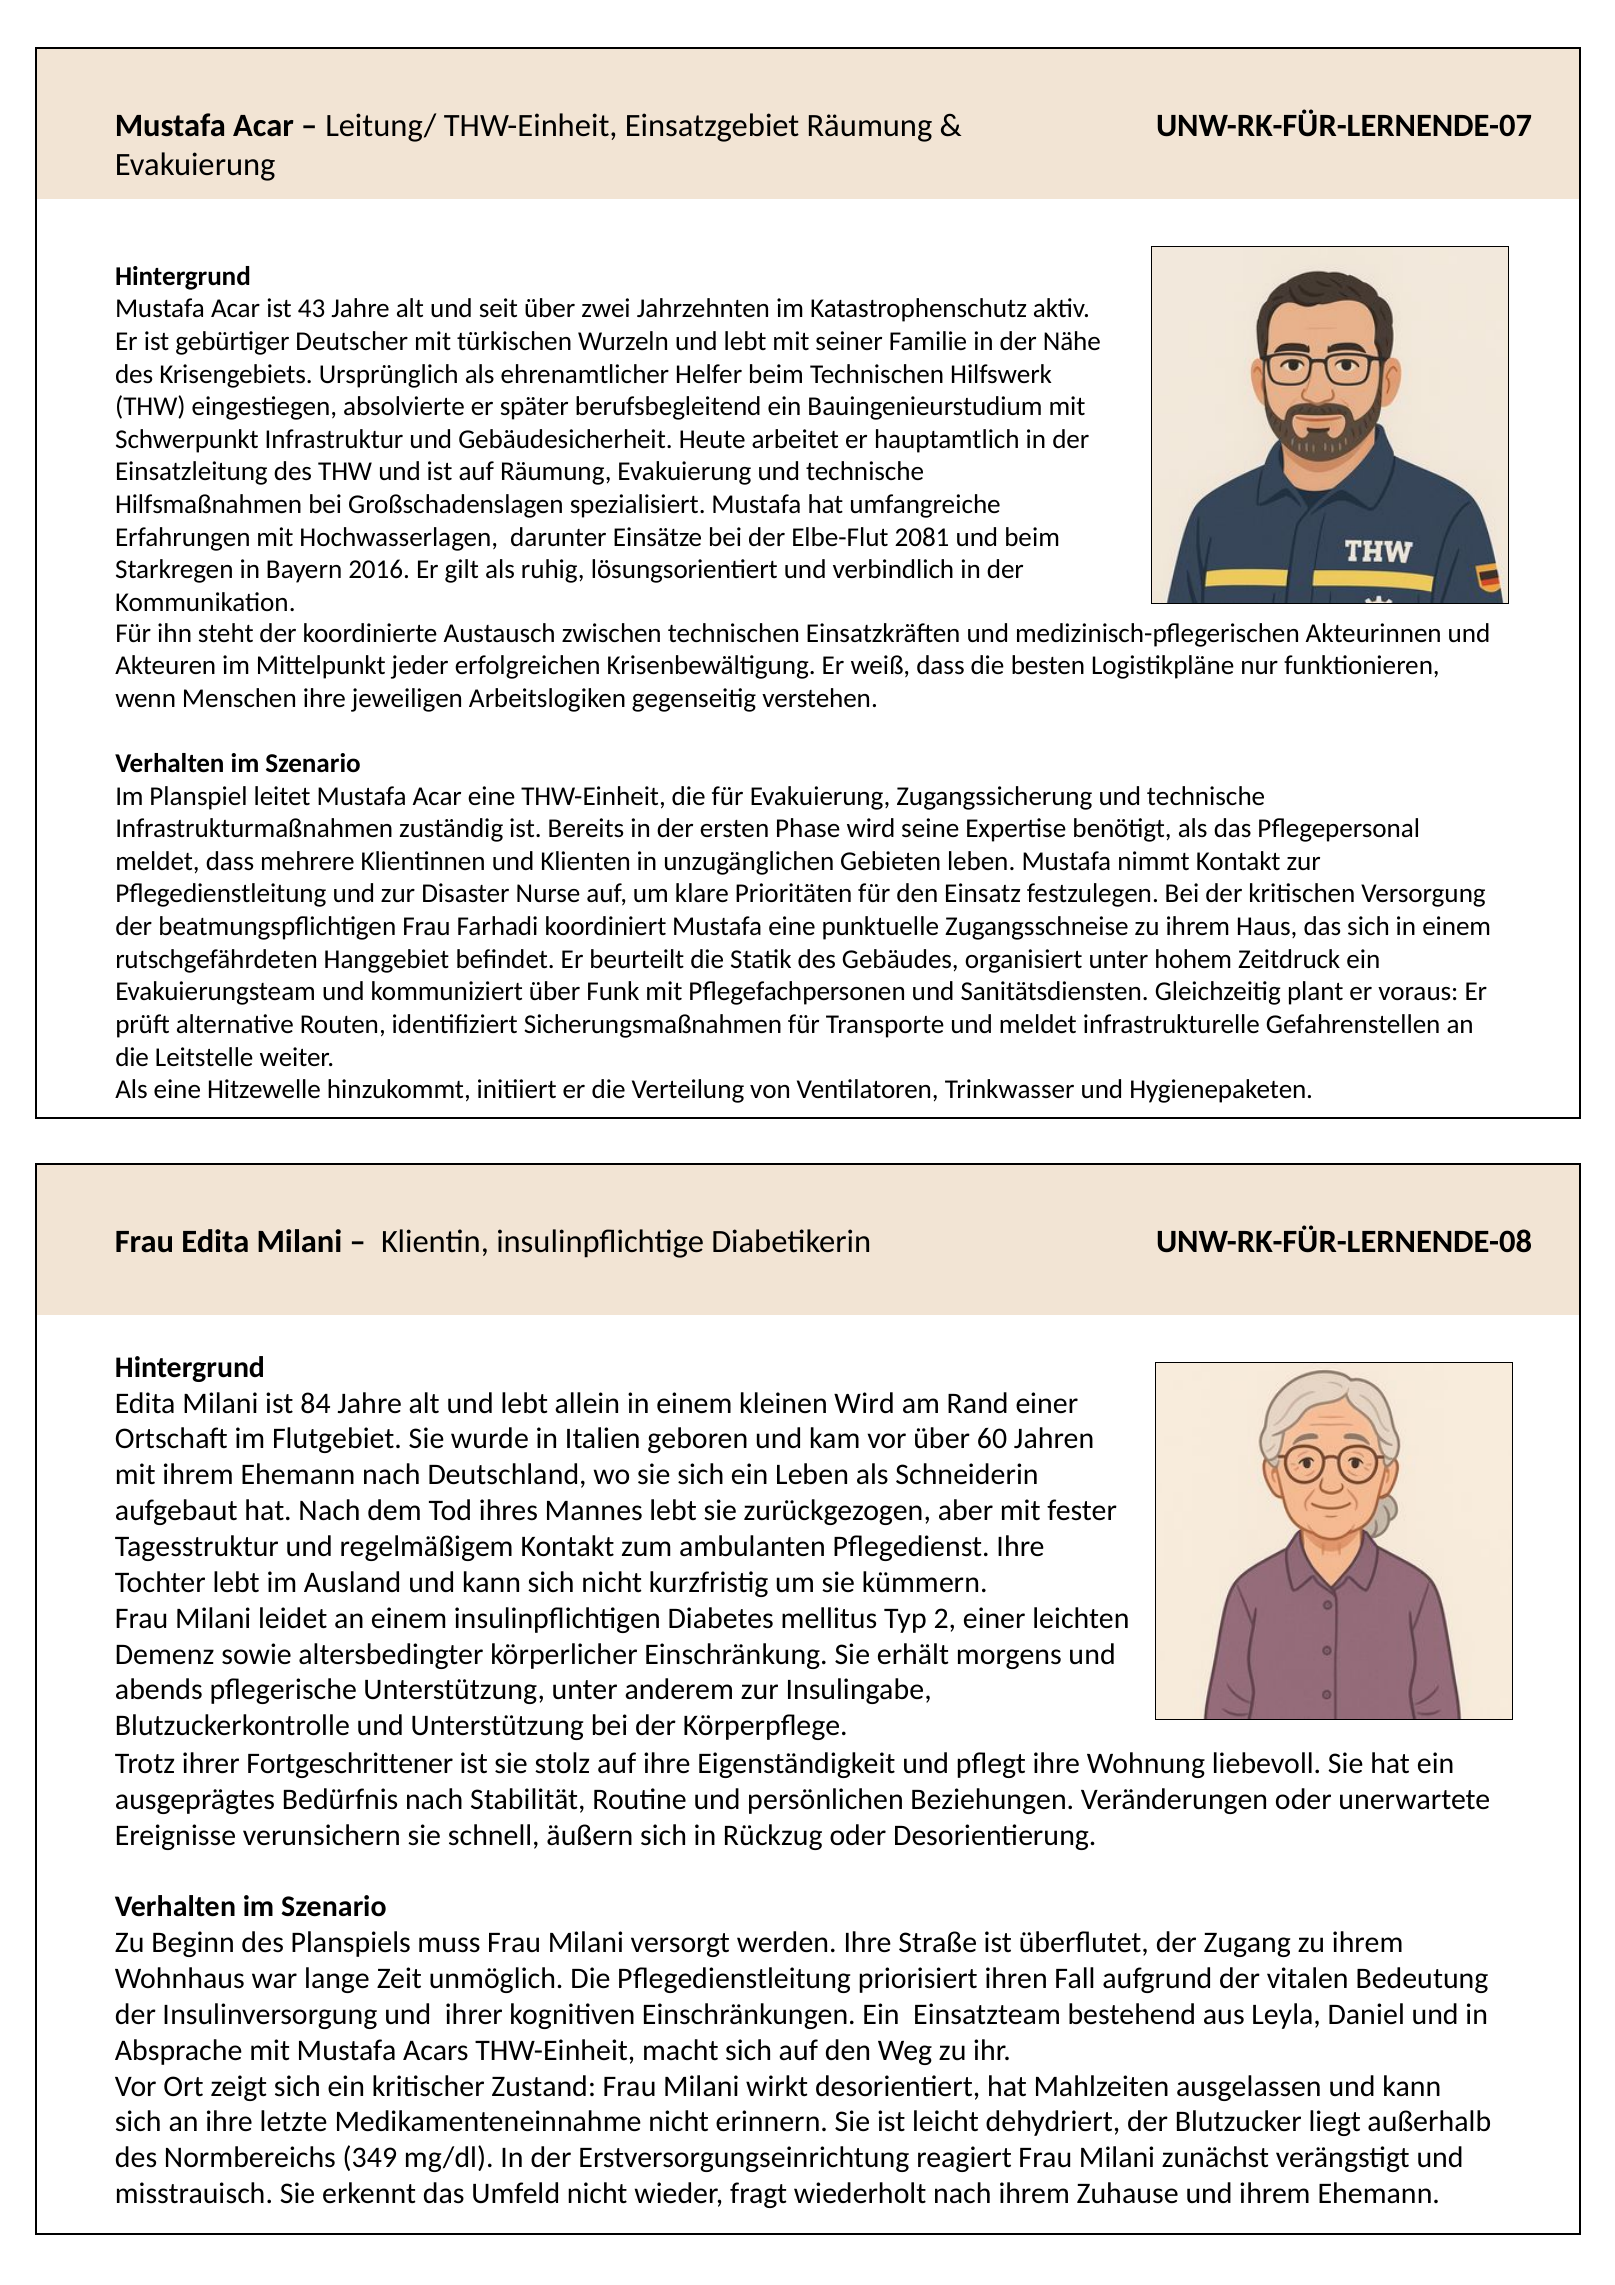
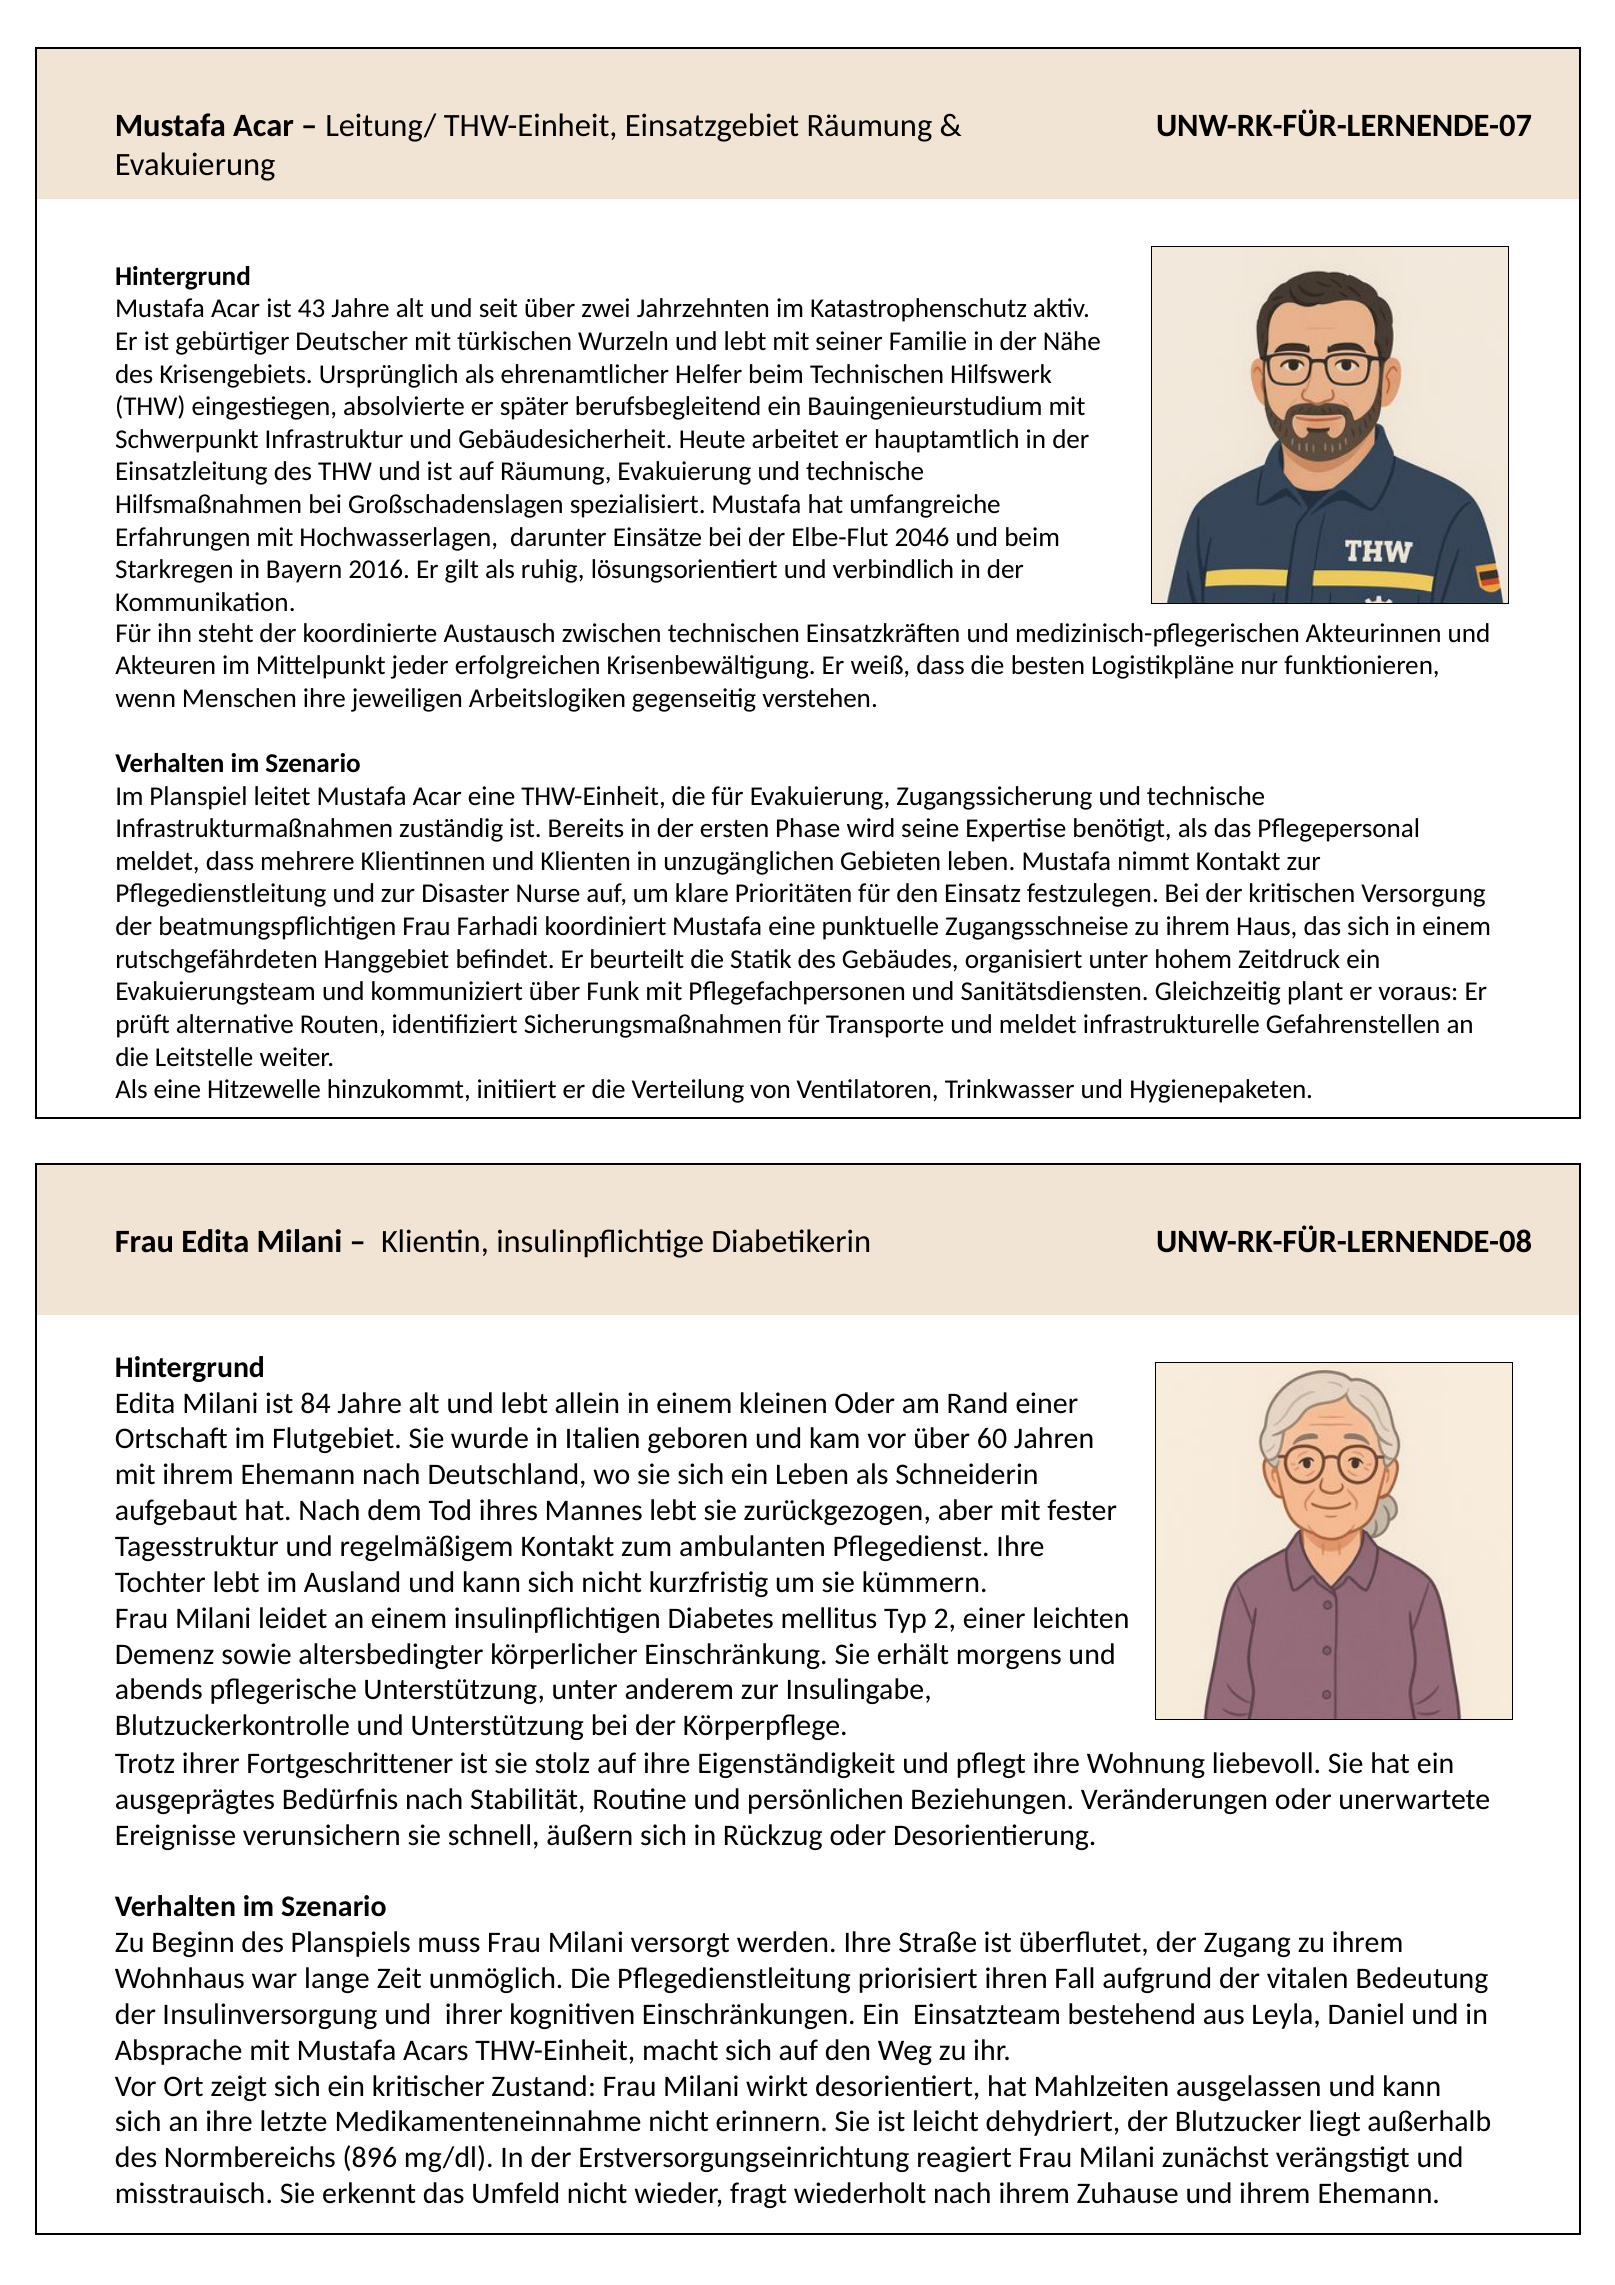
2081: 2081 -> 2046 (922, 537)
kleinen Wird: Wird -> Oder (865, 1404)
349: 349 -> 896 (370, 2158)
